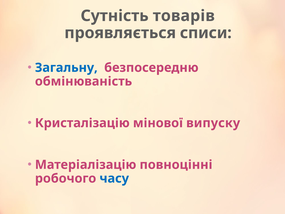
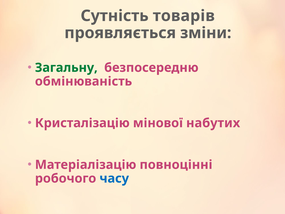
списи: списи -> зміни (206, 33)
Загальну colour: blue -> green (66, 68)
випуску: випуску -> набутих (213, 123)
